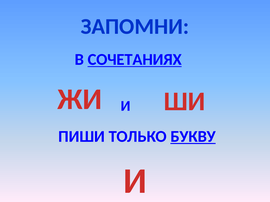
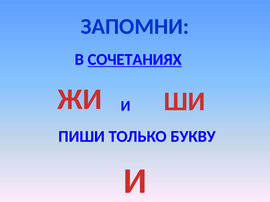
БУКВУ underline: present -> none (193, 137)
